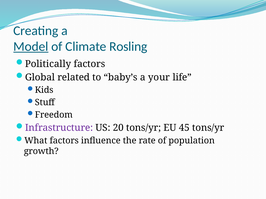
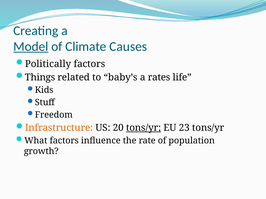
Rosling: Rosling -> Causes (128, 47)
Global: Global -> Things (40, 77)
your: your -> rates (159, 77)
Infrastructure colour: purple -> orange (59, 128)
tons/yr underline: none -> present (144, 128)
45: 45 -> 23 (184, 128)
